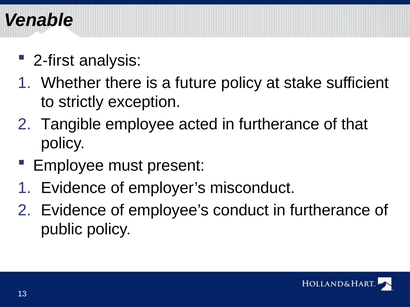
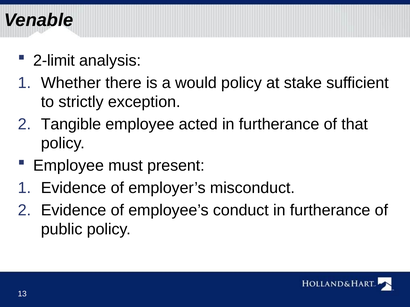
2-first: 2-first -> 2-limit (54, 61)
future: future -> would (196, 83)
